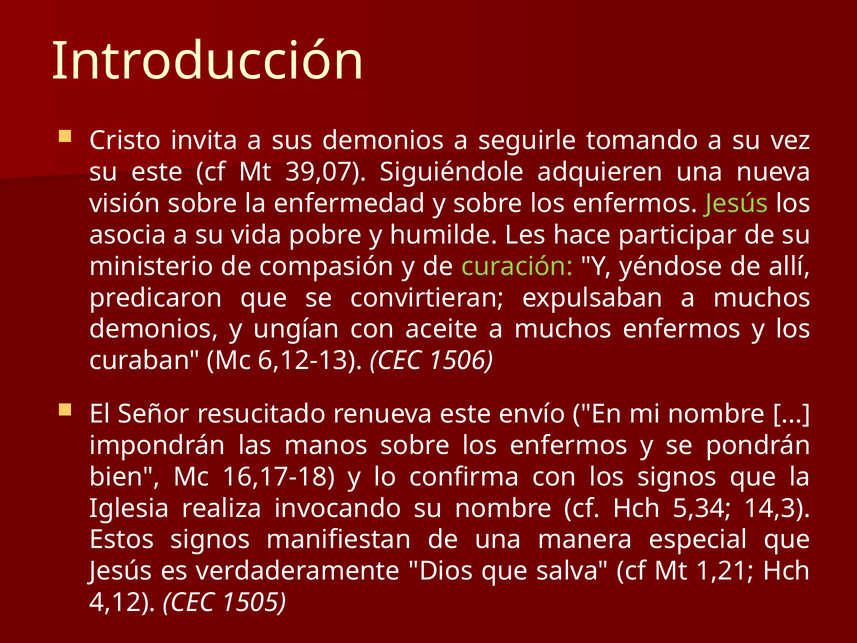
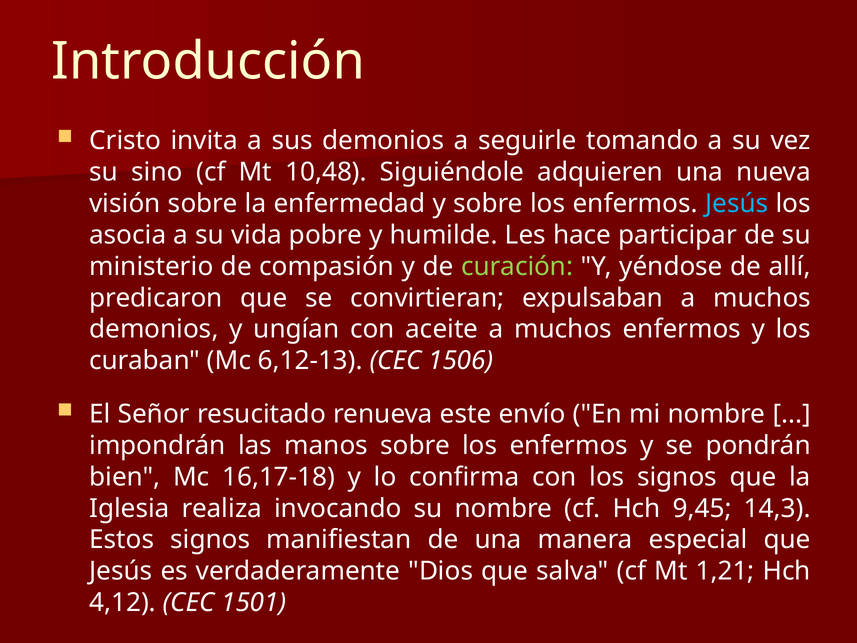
su este: este -> sino (157, 172)
39,07: 39,07 -> 10,48 (326, 172)
Jesús colour: light green -> light blue (737, 204)
5,34: 5,34 -> 9,45 (702, 508)
1505: 1505 -> 1501 (254, 602)
